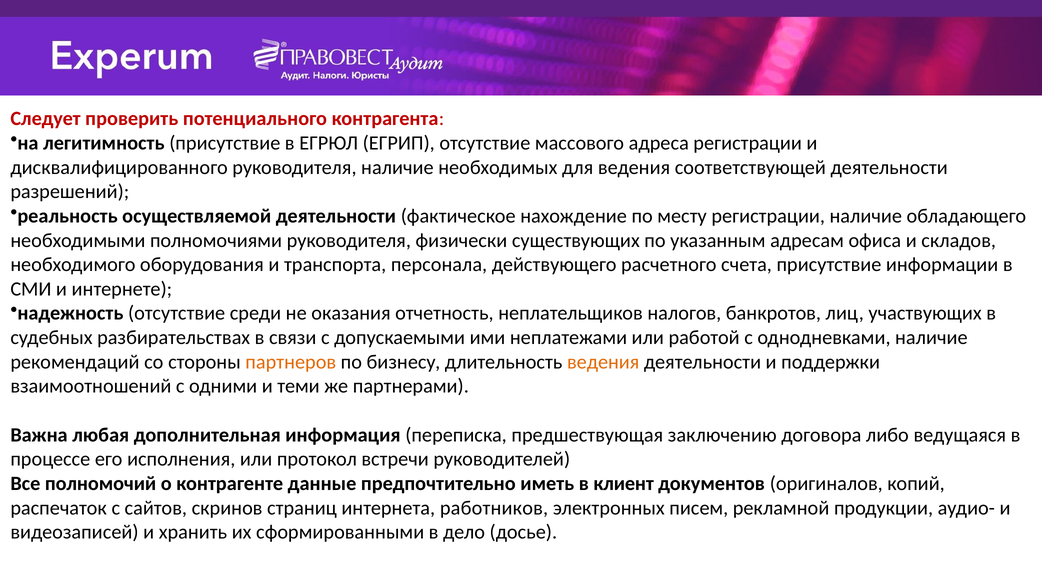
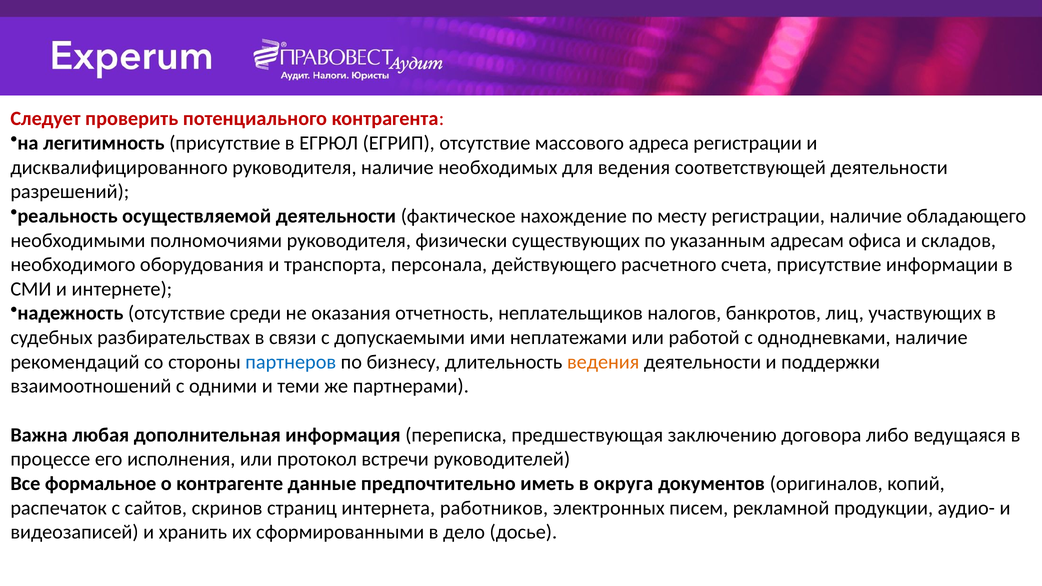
партнеров colour: orange -> blue (291, 362)
полномочий: полномочий -> формальное (101, 484)
клиент: клиент -> округа (623, 484)
